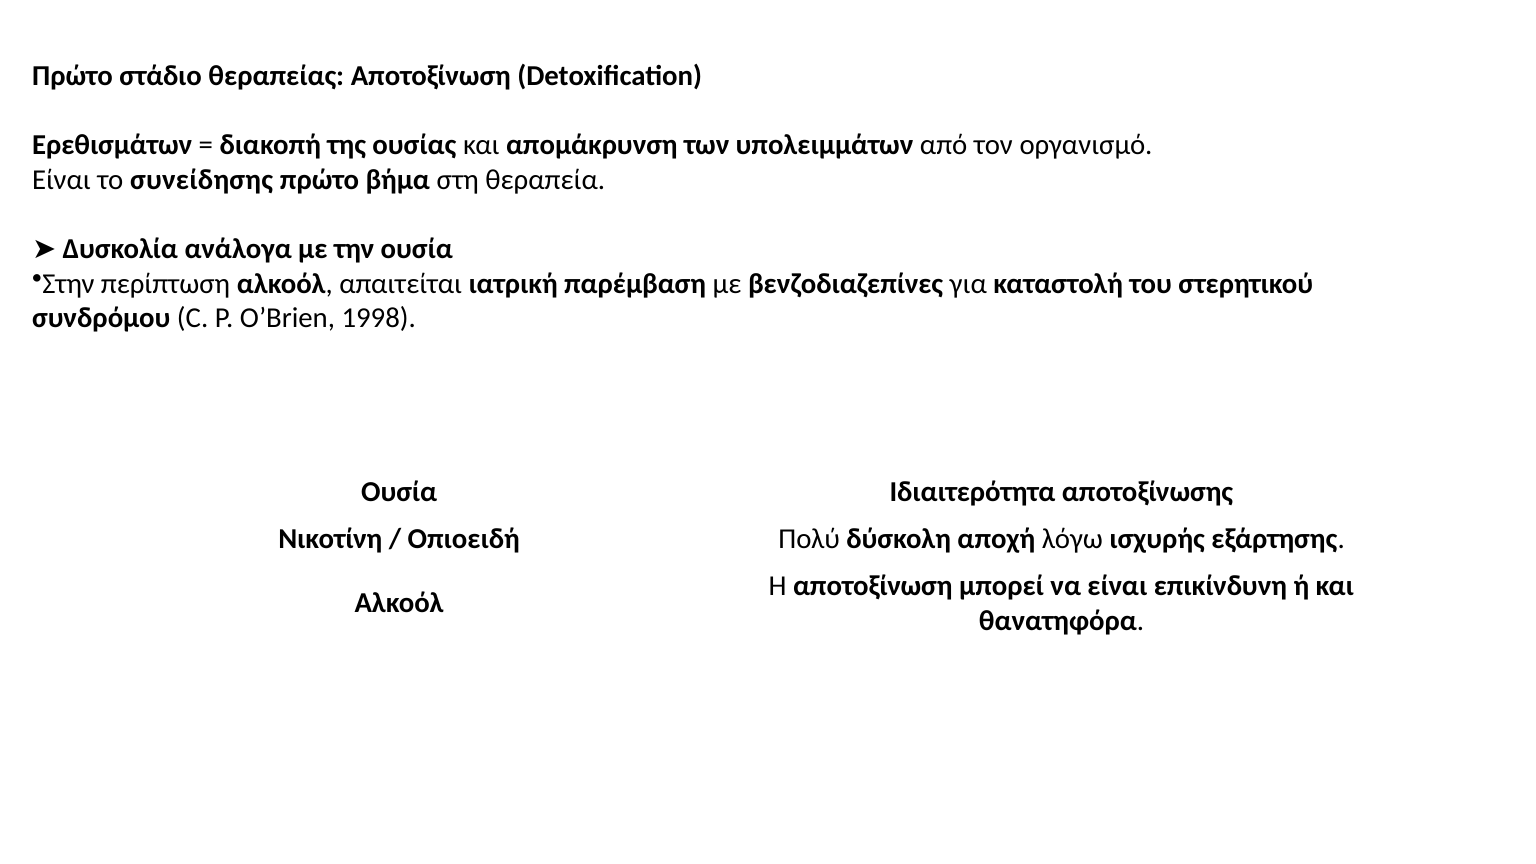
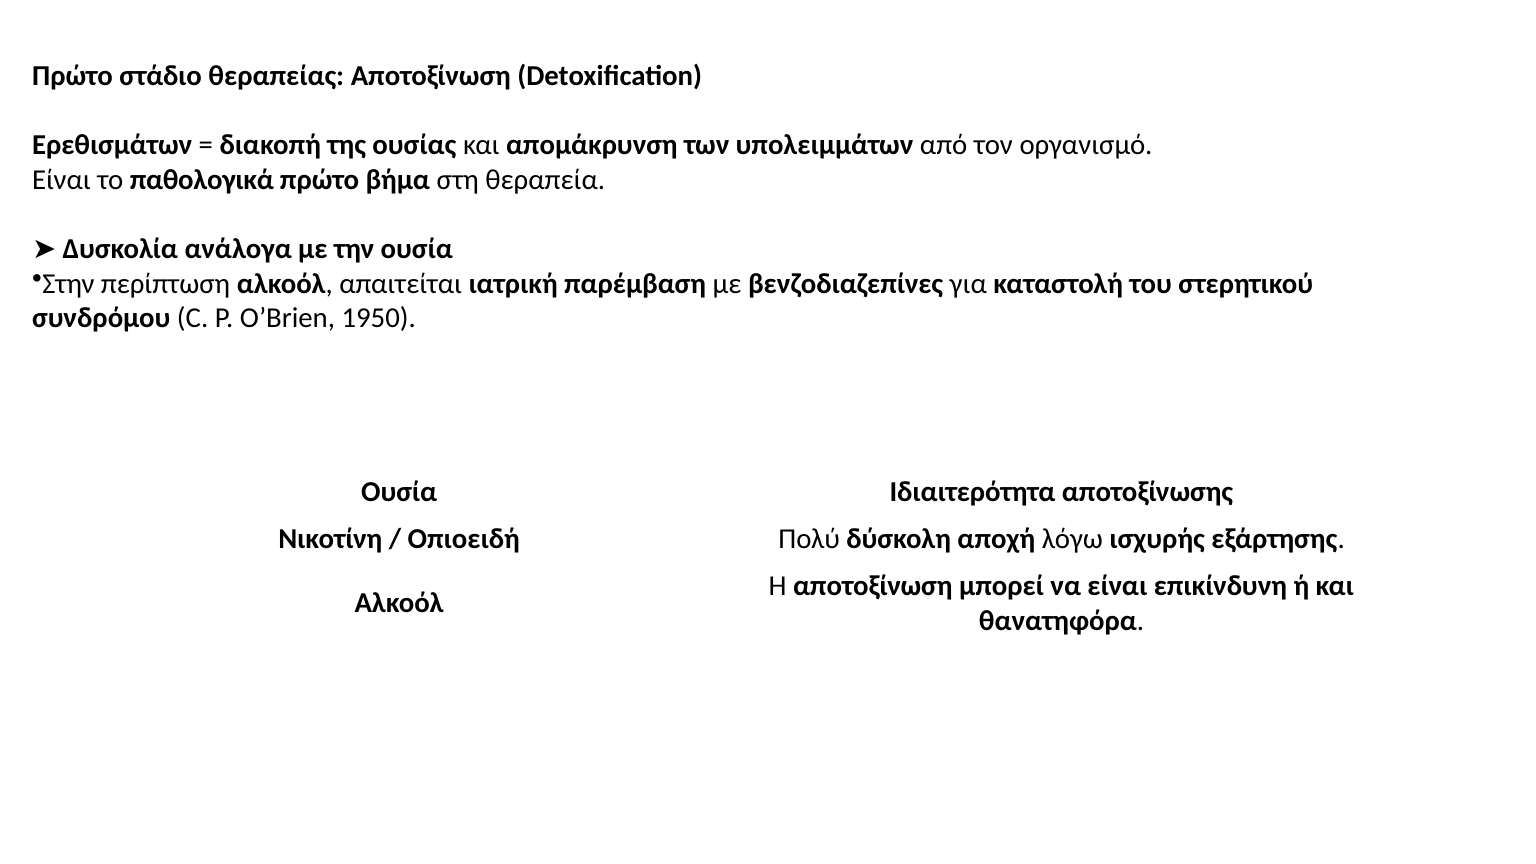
συνείδησης: συνείδησης -> παθολογικά (202, 180)
1998: 1998 -> 1950 (379, 318)
